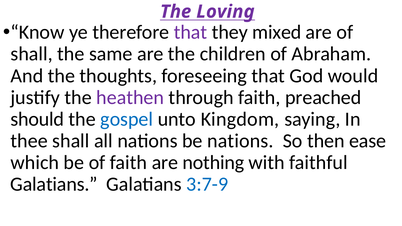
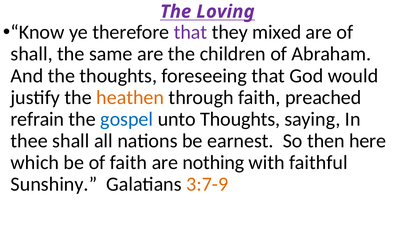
heathen colour: purple -> orange (130, 97)
should: should -> refrain (37, 119)
unto Kingdom: Kingdom -> Thoughts (240, 119)
be nations: nations -> earnest (240, 141)
ease: ease -> here (368, 141)
Galatians: Galatians -> Sunshiny (54, 184)
3:7-9 colour: blue -> orange (207, 184)
